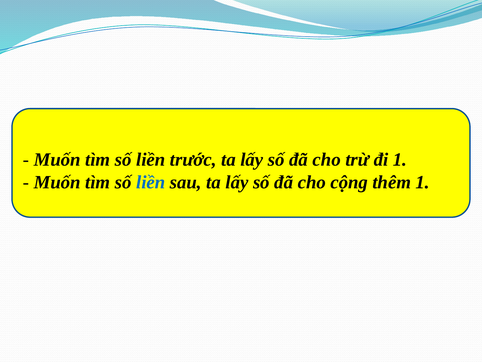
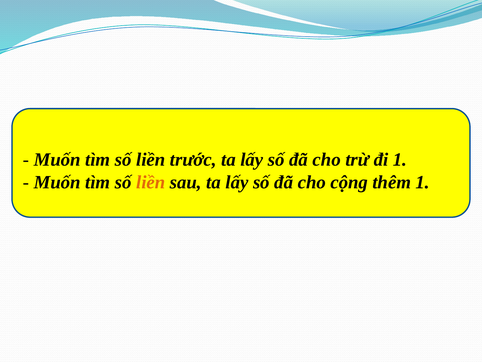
liền colour: blue -> orange (151, 182)
